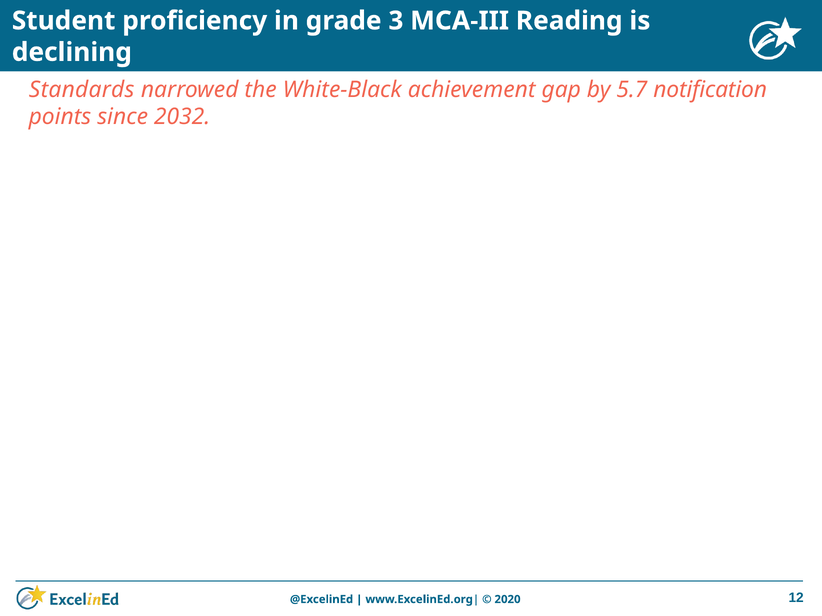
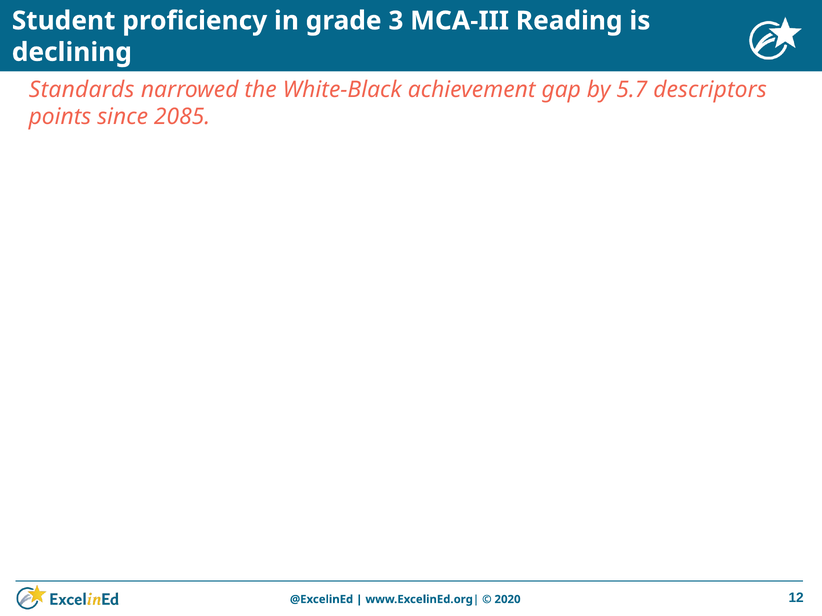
notification: notification -> descriptors (710, 90)
2032: 2032 -> 2085 (182, 117)
